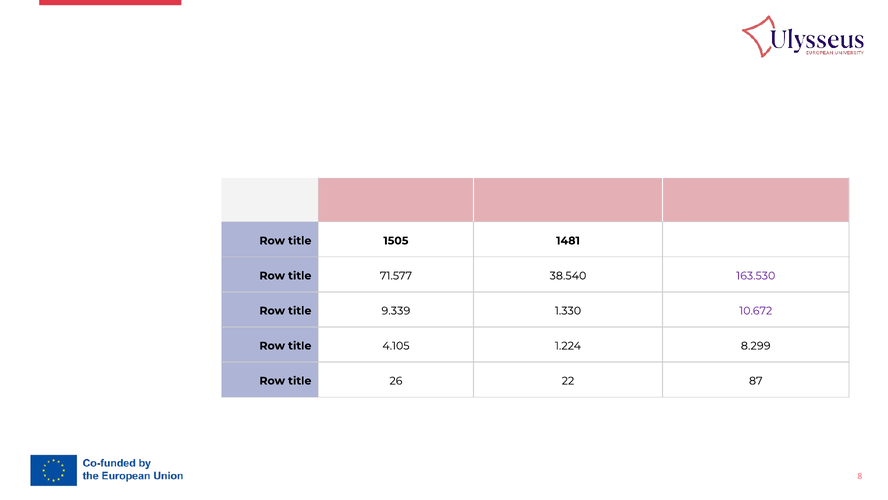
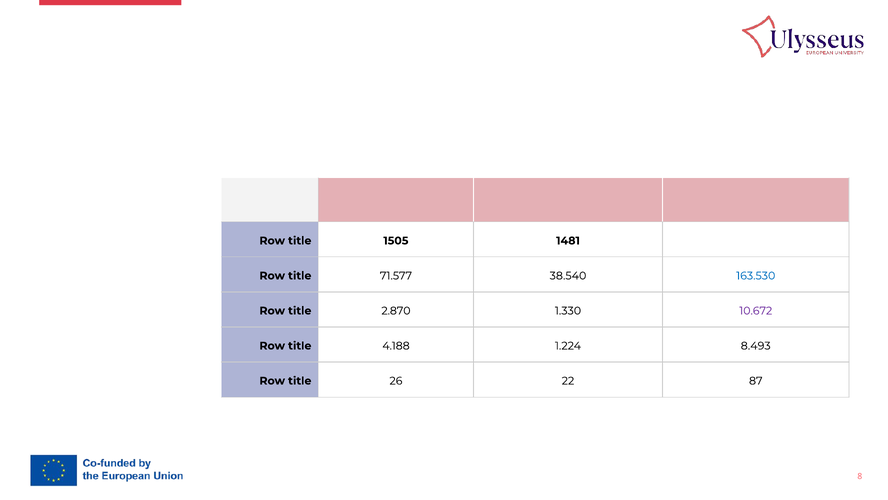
163.530 colour: purple -> blue (756, 276)
9.339: 9.339 -> 2.870 (396, 311)
4.105: 4.105 -> 4.188 (396, 346)
8.299: 8.299 -> 8.493 (756, 346)
